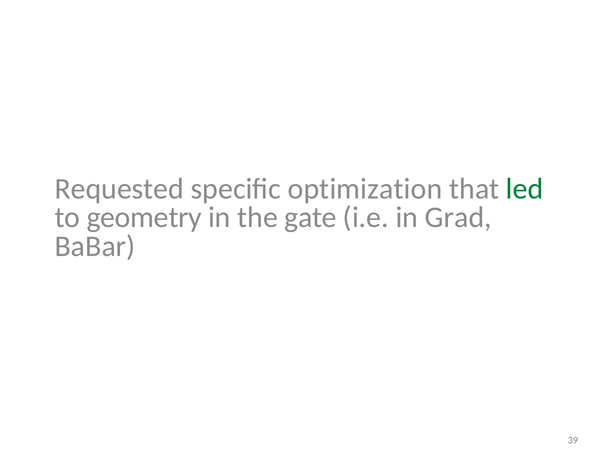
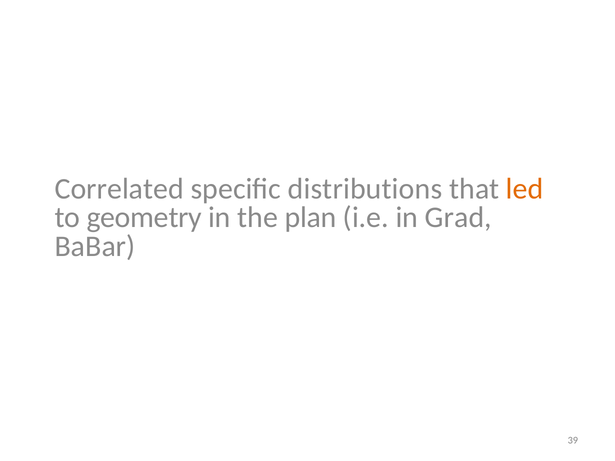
Requested: Requested -> Correlated (119, 189)
optimization: optimization -> distributions (365, 189)
led colour: green -> orange (525, 189)
gate: gate -> plan (311, 218)
